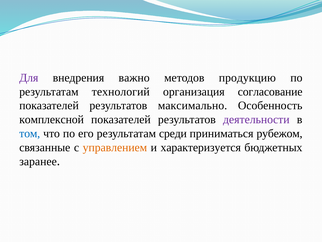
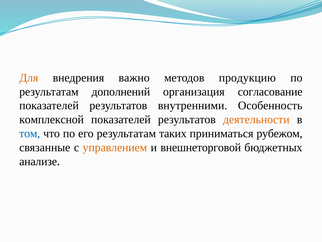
Для colour: purple -> orange (29, 78)
технологий: технологий -> дополнений (121, 91)
максимально: максимально -> внутренними (193, 105)
деятельности colour: purple -> orange (256, 119)
среди: среди -> таких (173, 133)
характеризуется: характеризуется -> внешнеторговой (201, 147)
заранее: заранее -> анализе (38, 161)
